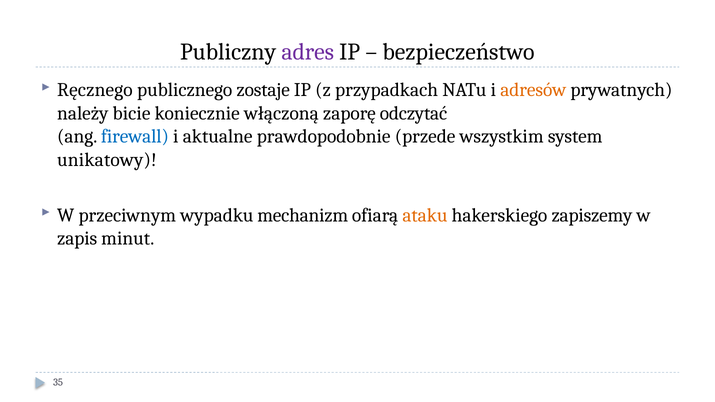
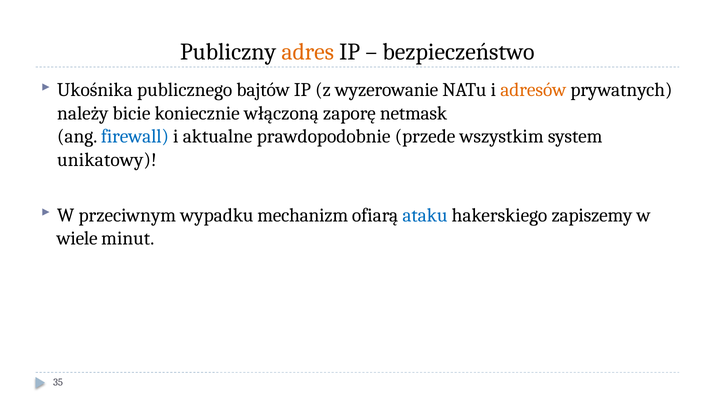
adres colour: purple -> orange (308, 52)
Ręcznego: Ręcznego -> Ukośnika (95, 90)
zostaje: zostaje -> bajtów (263, 90)
przypadkach: przypadkach -> wyzerowanie (387, 90)
odczytać: odczytać -> netmask (413, 113)
ataku colour: orange -> blue (425, 215)
zapis: zapis -> wiele (77, 239)
